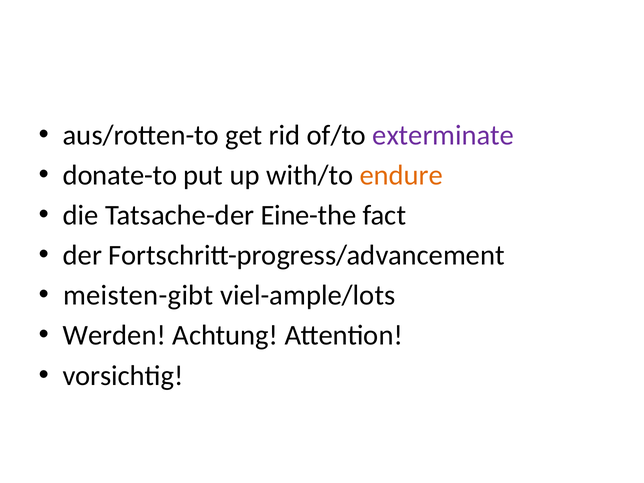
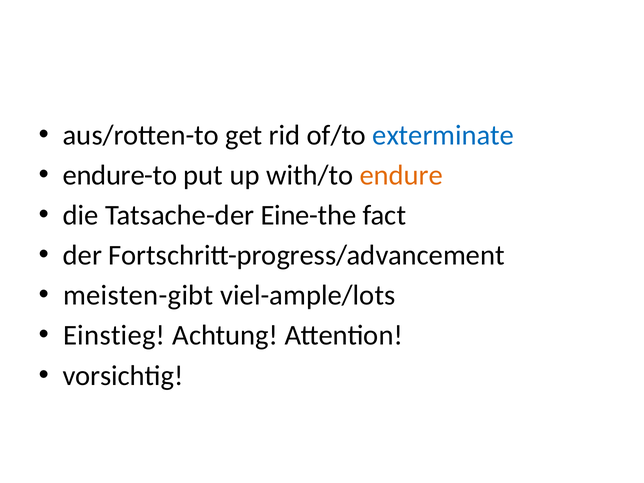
exterminate colour: purple -> blue (443, 135)
donate-to: donate-to -> endure-to (120, 175)
Werden: Werden -> Einstieg (114, 336)
